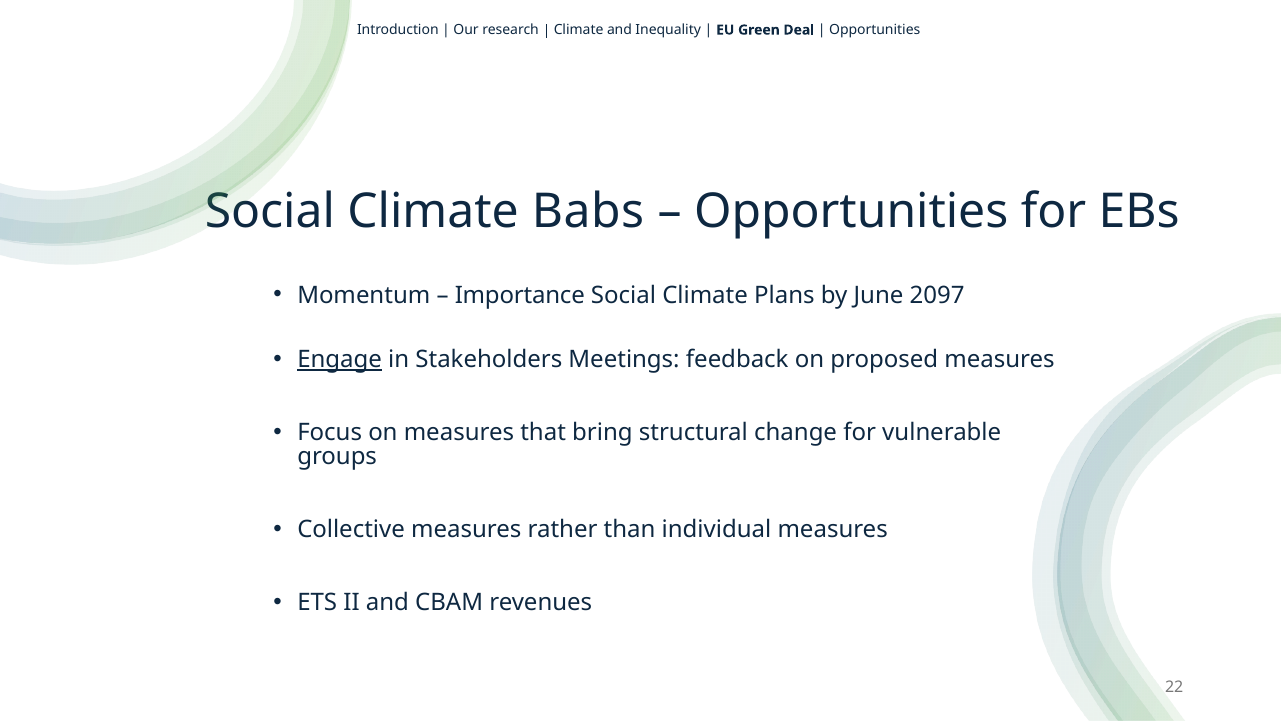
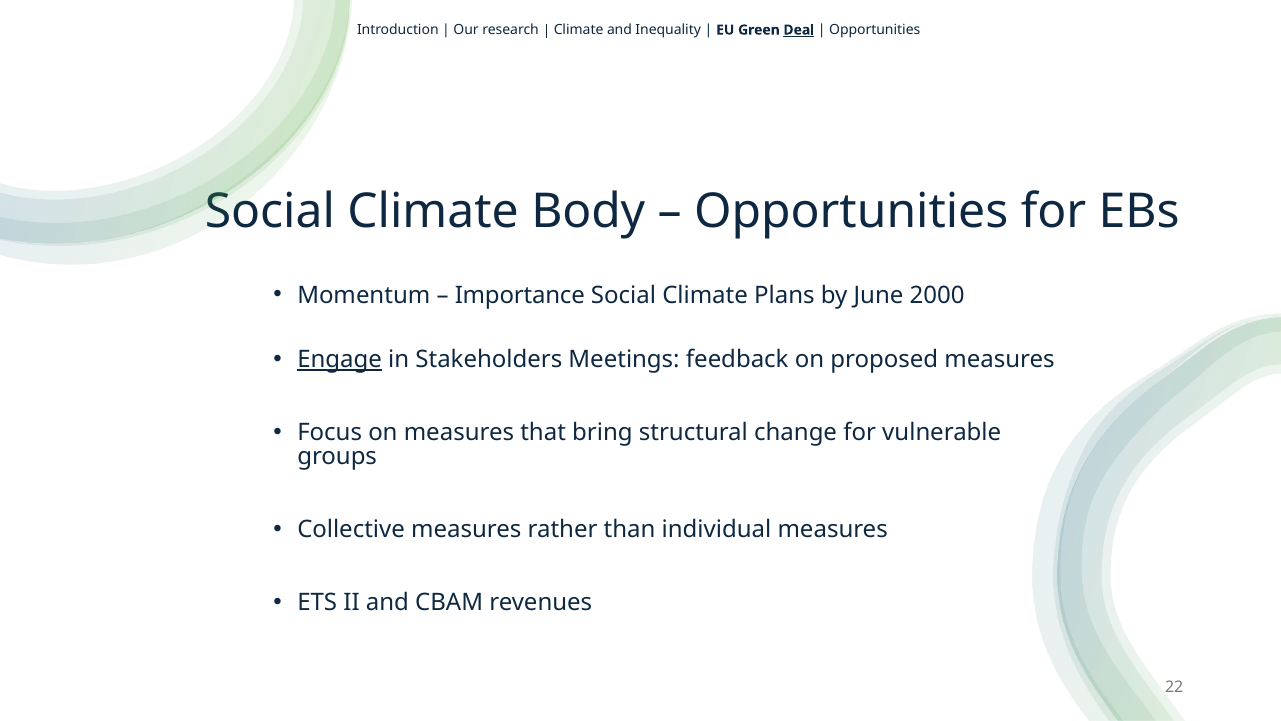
Deal underline: none -> present (799, 30)
Babs: Babs -> Body (588, 212)
2097: 2097 -> 2000 (937, 295)
